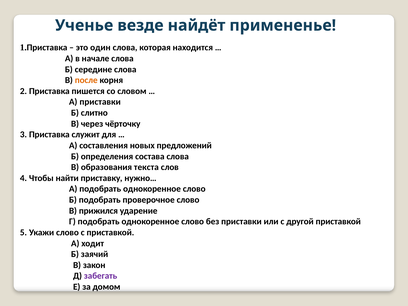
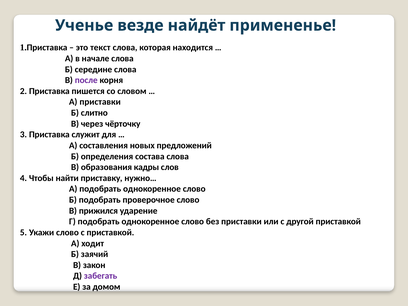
один: один -> текст (100, 48)
после colour: orange -> purple (86, 80)
текста: текста -> кадры (146, 167)
